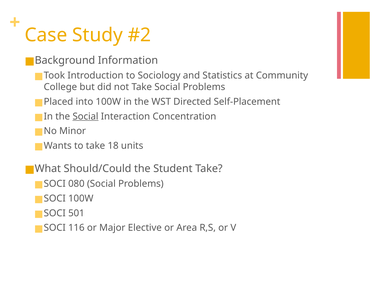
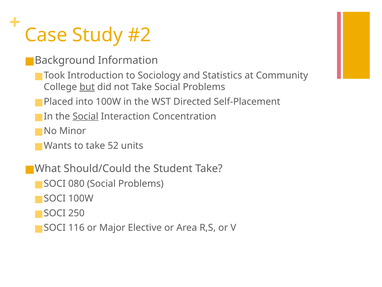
but underline: none -> present (87, 87)
18: 18 -> 52 (113, 145)
501: 501 -> 250 (76, 213)
